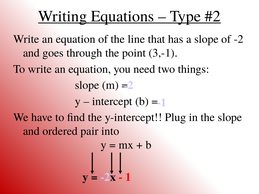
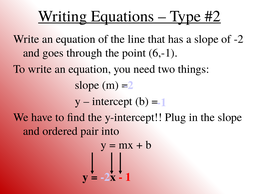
3,-1: 3,-1 -> 6,-1 (163, 53)
